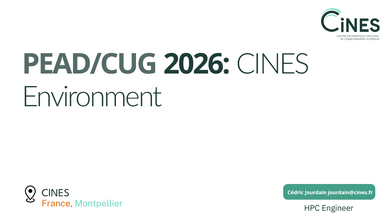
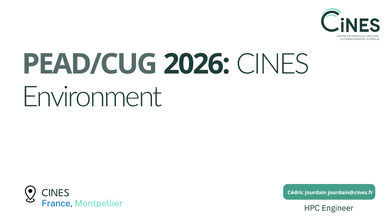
France colour: orange -> blue (57, 203)
